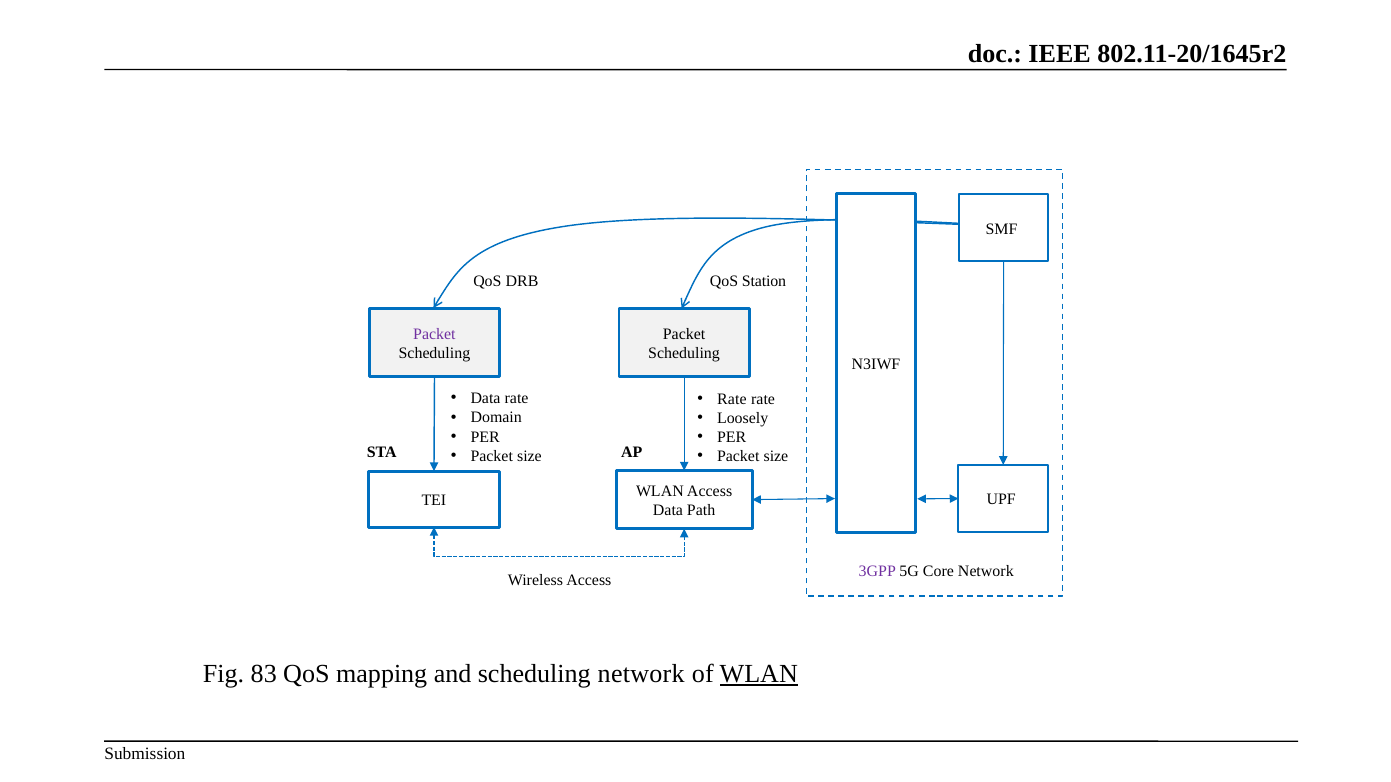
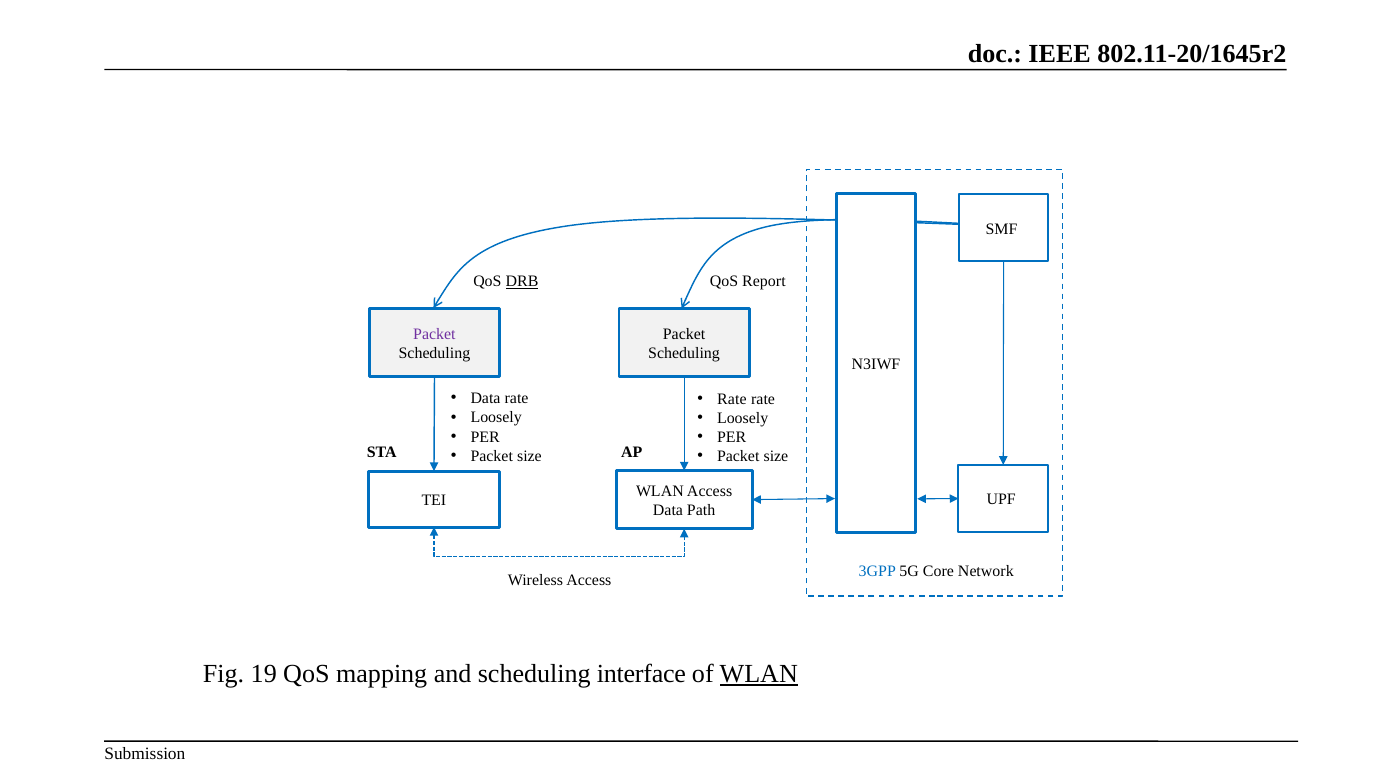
DRB underline: none -> present (522, 282)
Station: Station -> Report (764, 282)
Domain: Domain -> Loosely (496, 418)
3GPP colour: purple -> blue (877, 571)
83: 83 -> 19 (264, 674)
scheduling network: network -> interface (641, 674)
